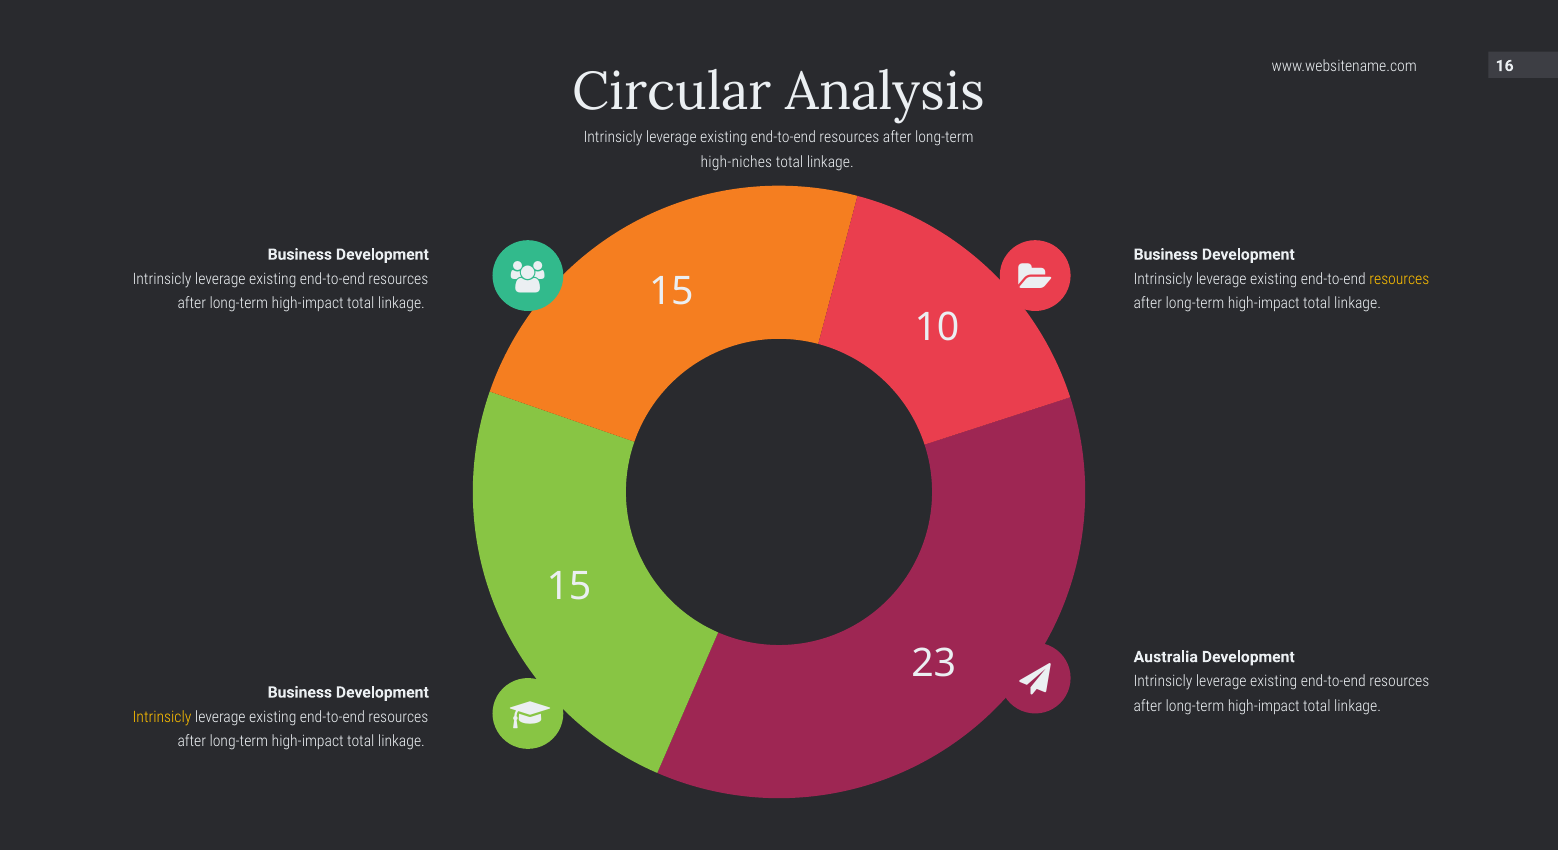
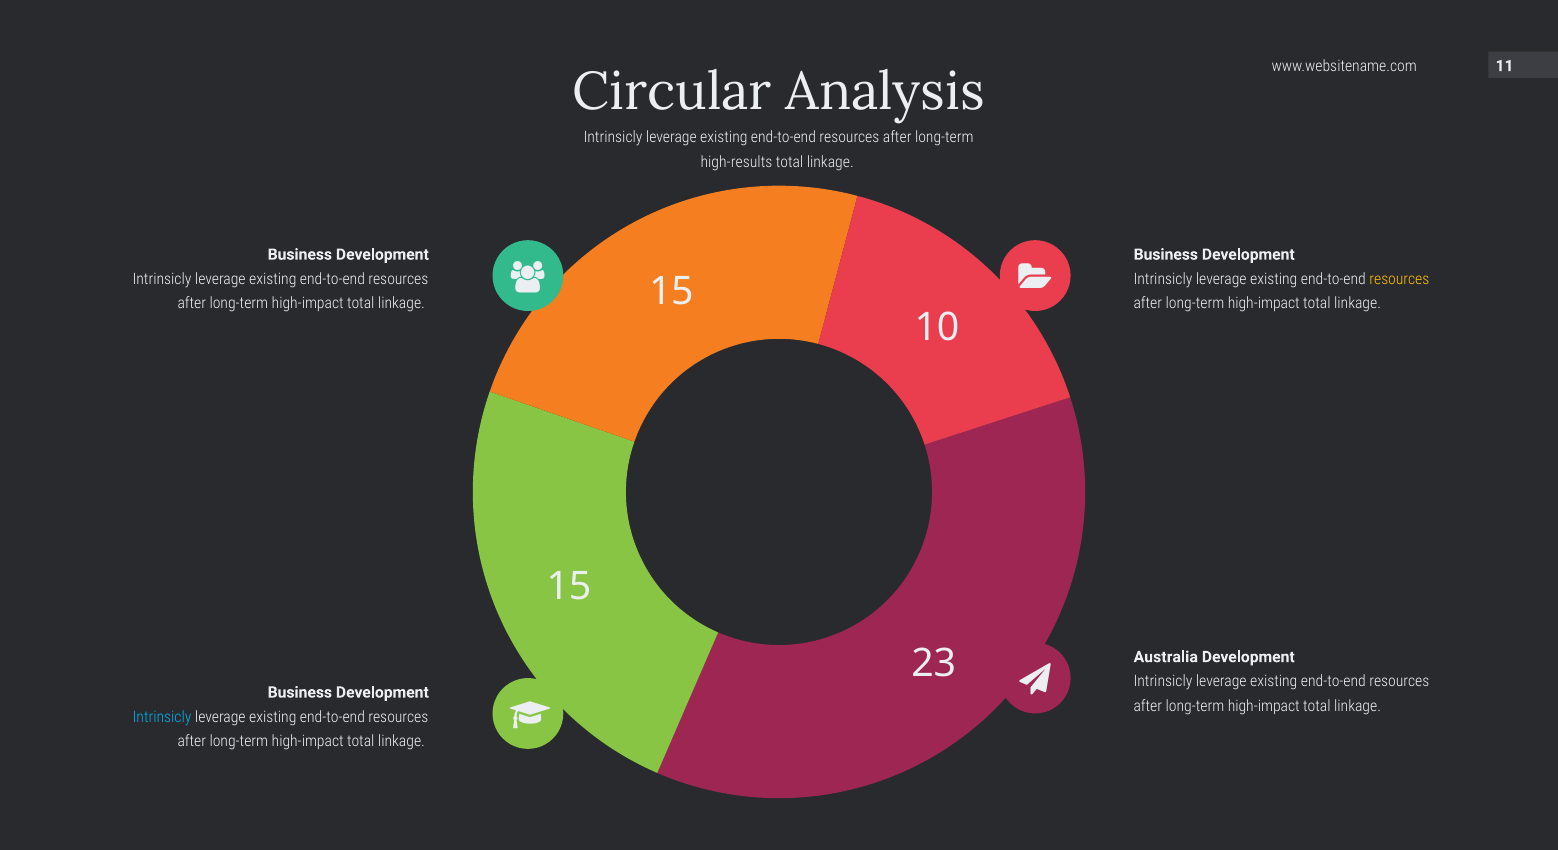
16: 16 -> 11 (1505, 66)
high-niches: high-niches -> high-results (736, 162)
Intrinsicly colour: yellow -> light blue (162, 717)
